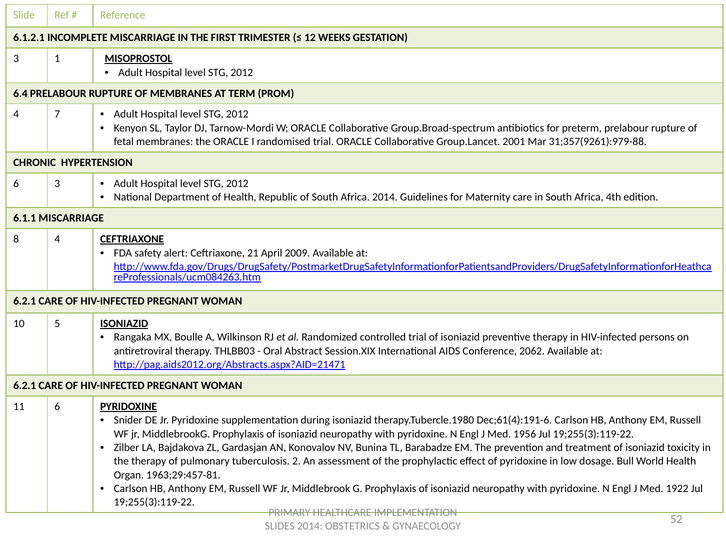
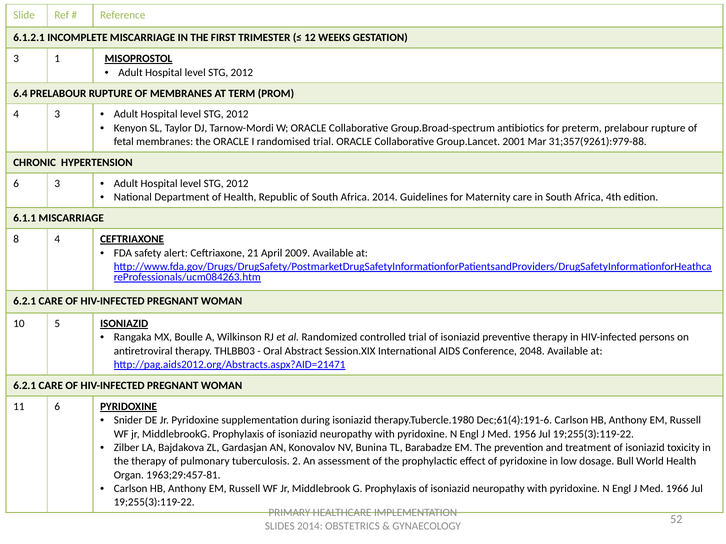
4 7: 7 -> 3 (57, 114)
2062: 2062 -> 2048 (532, 351)
1922: 1922 -> 1966 (677, 489)
